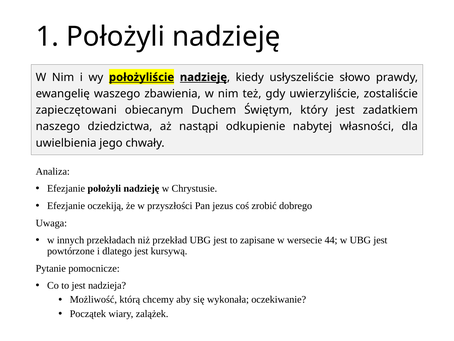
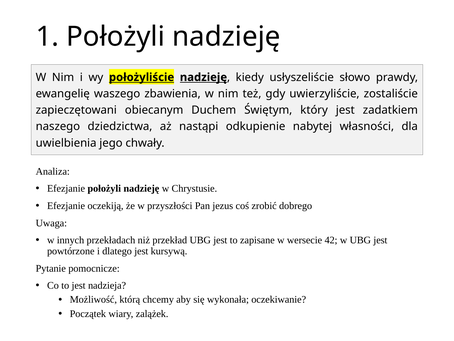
44: 44 -> 42 (331, 240)
